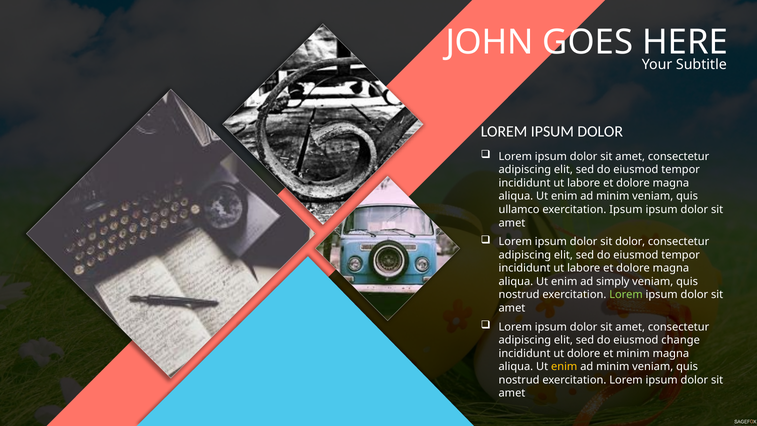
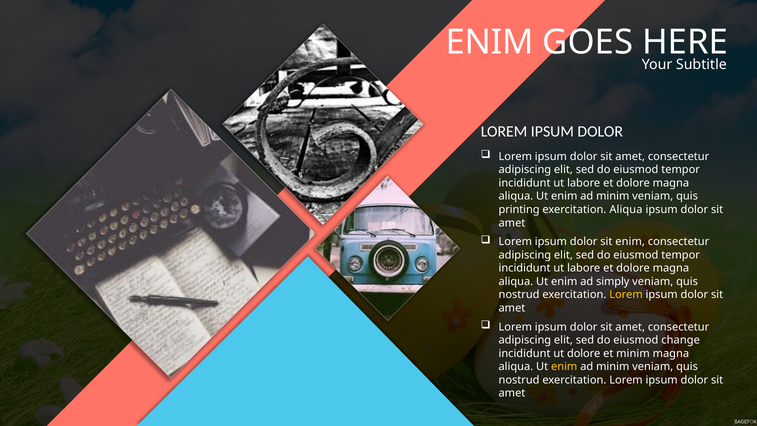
JOHN: JOHN -> ENIM (490, 42)
ullamco: ullamco -> printing (519, 210)
exercitation Ipsum: Ipsum -> Aliqua (626, 210)
sit dolor: dolor -> enim (630, 242)
Lorem colour: light green -> yellow (626, 295)
